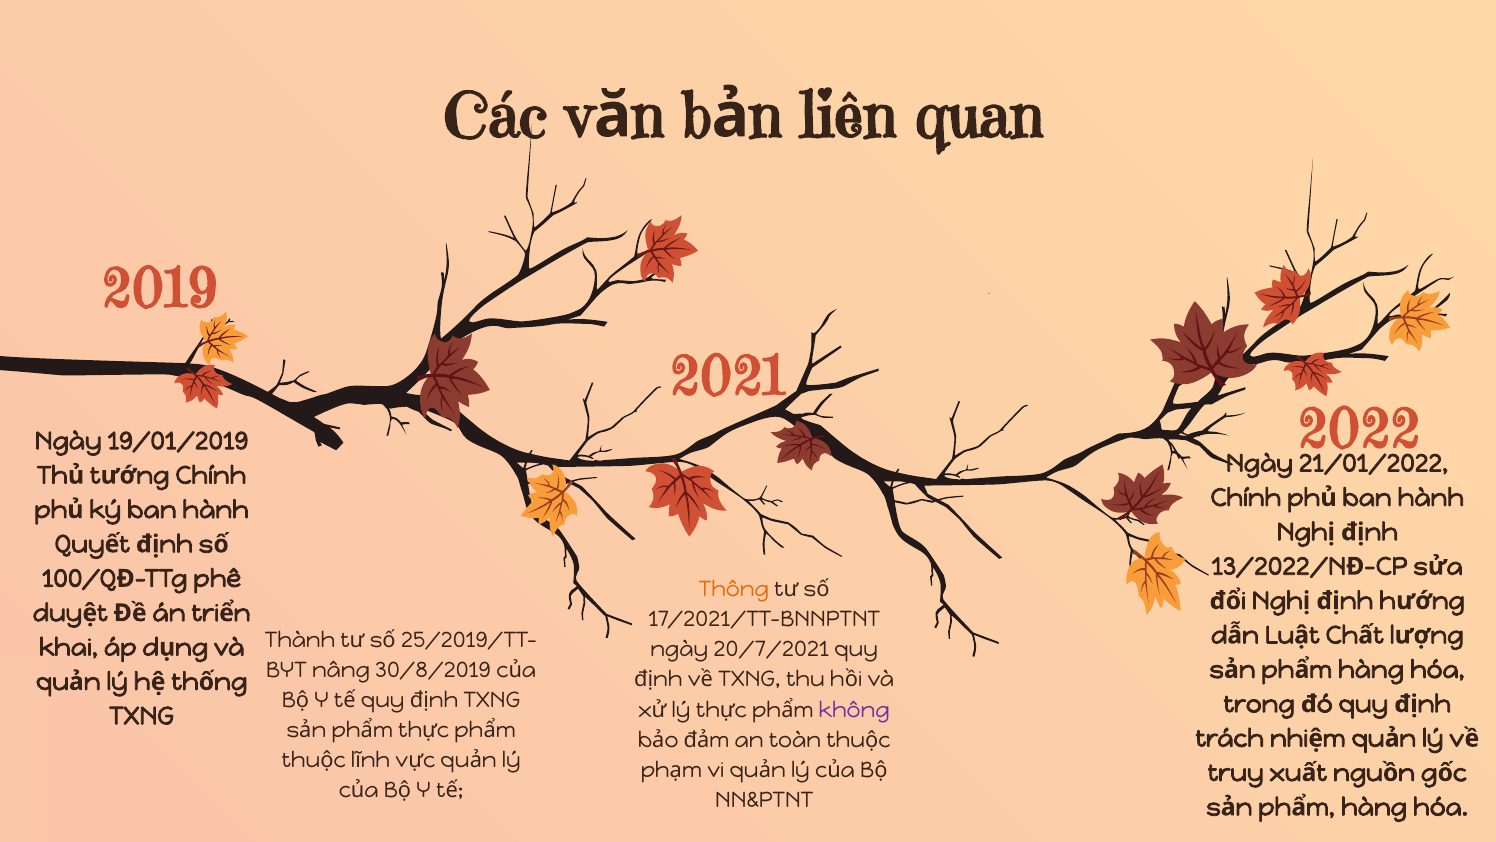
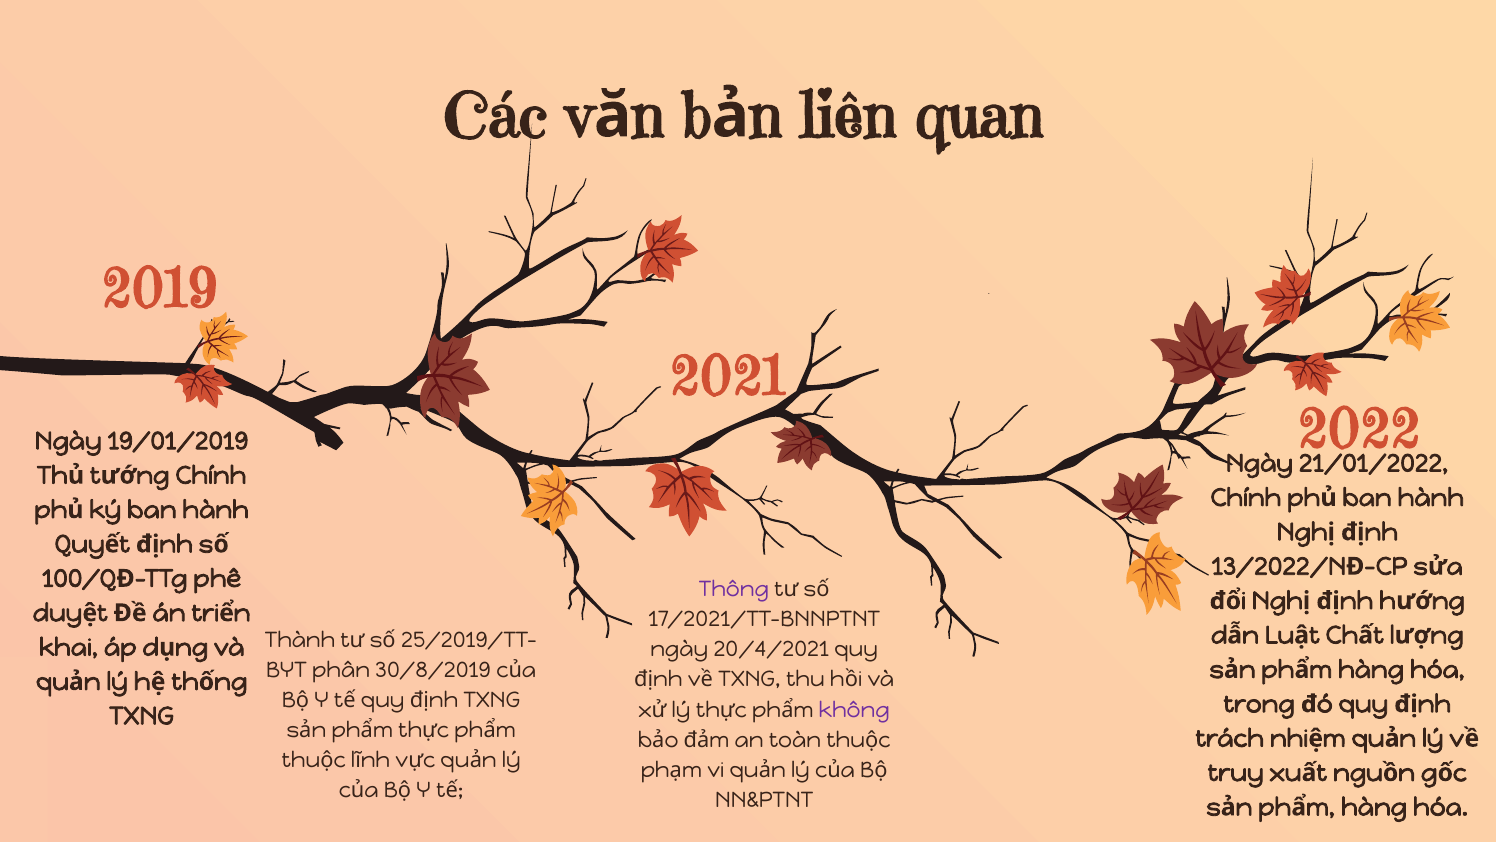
Thông colour: orange -> purple (734, 589)
20/7/2021: 20/7/2021 -> 20/4/2021 (771, 649)
nâng: nâng -> phân (341, 670)
